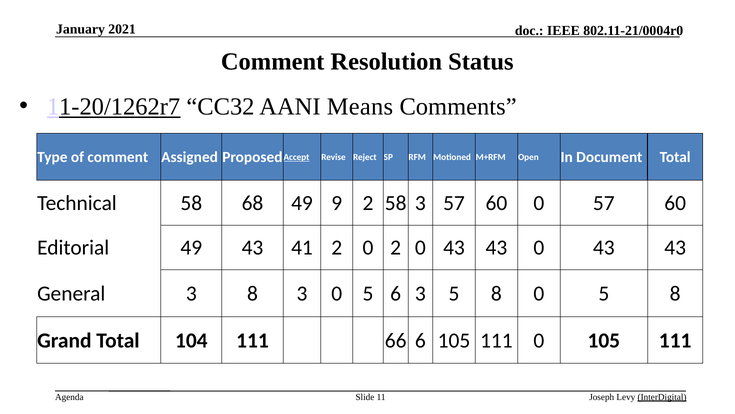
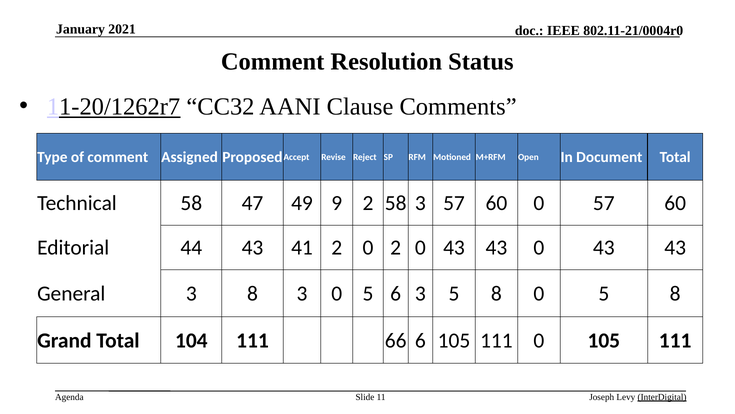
Means: Means -> Clause (360, 106)
Accept underline: present -> none (296, 157)
68: 68 -> 47 (252, 203)
Editorial 49: 49 -> 44 (191, 248)
